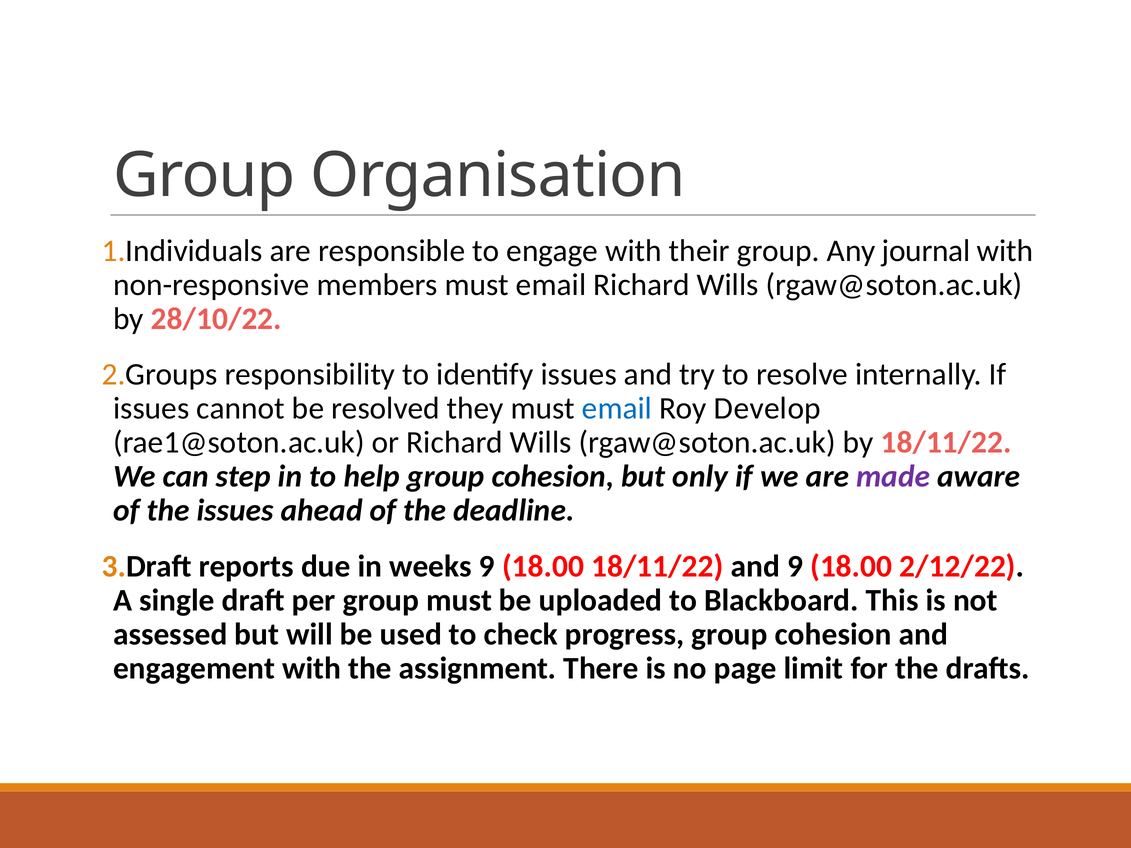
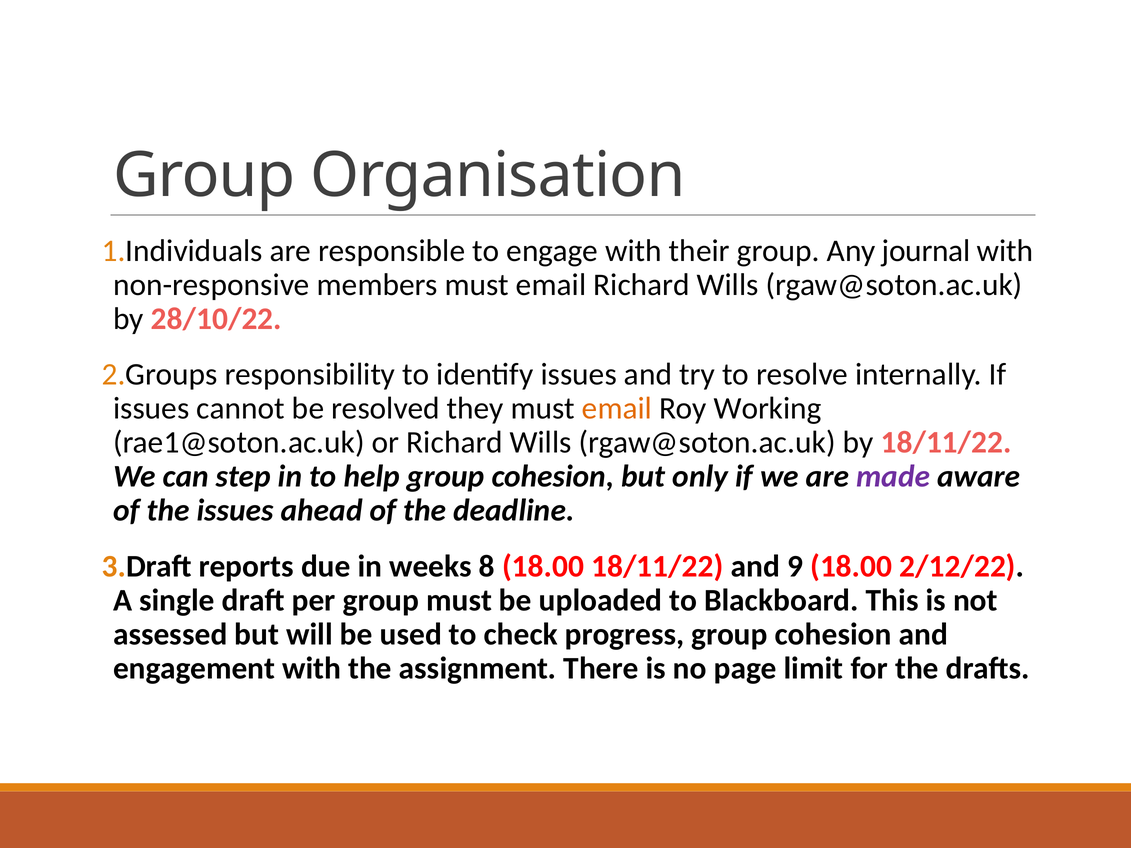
email colour: blue -> orange (617, 409)
Develop: Develop -> Working (768, 409)
weeks 9: 9 -> 8 (487, 567)
